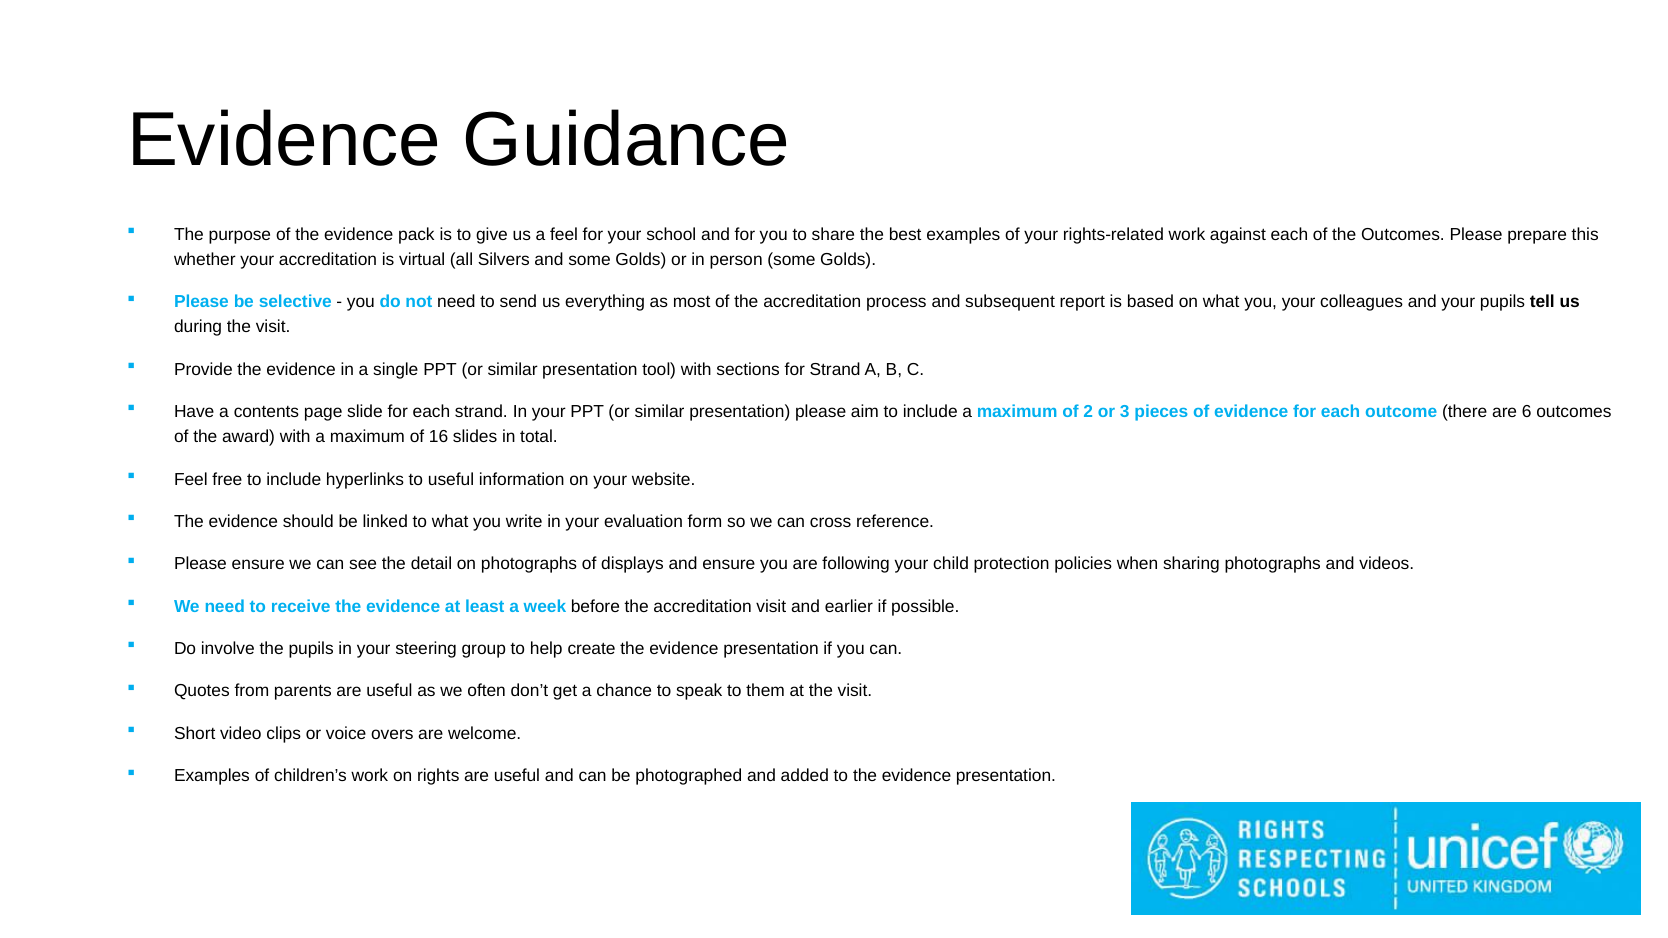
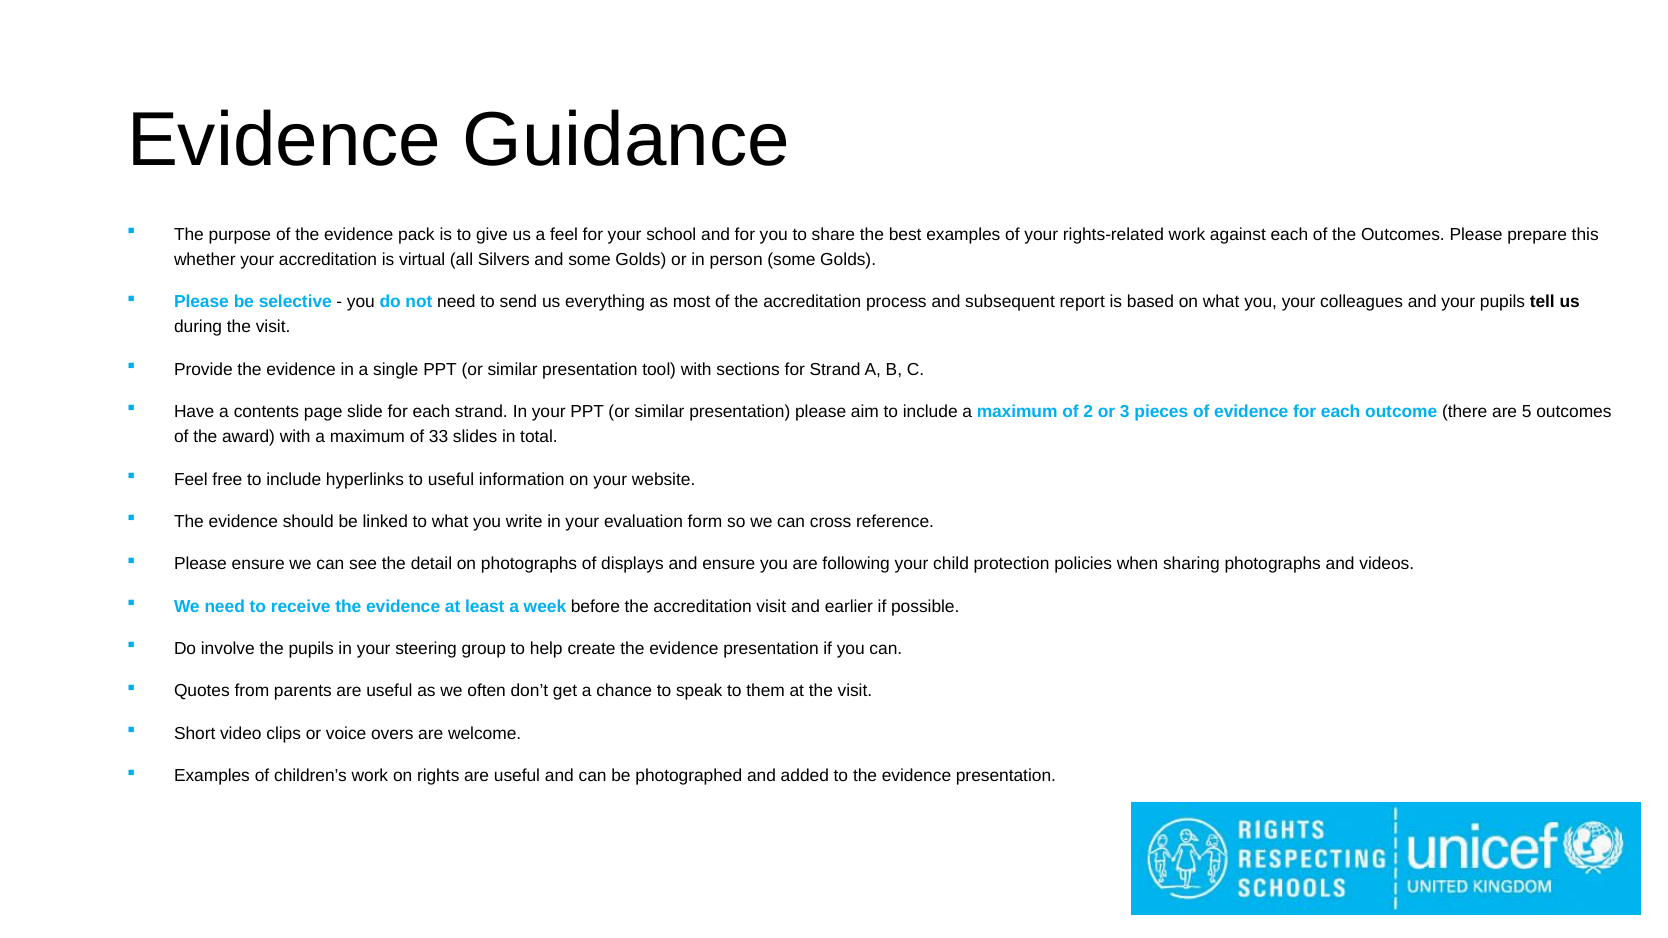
6: 6 -> 5 (1527, 412)
16: 16 -> 33 (439, 437)
